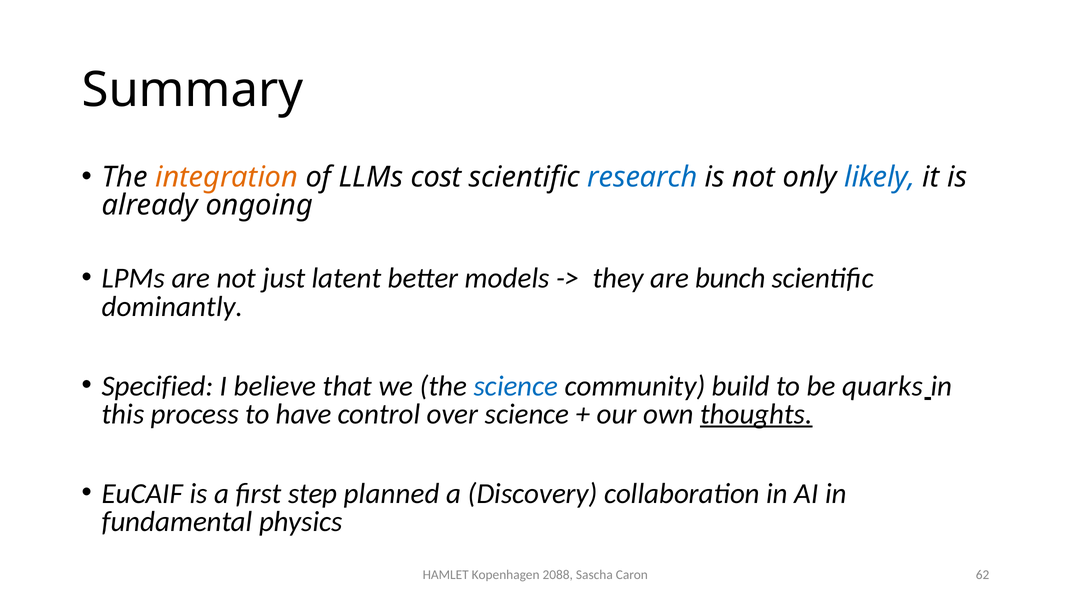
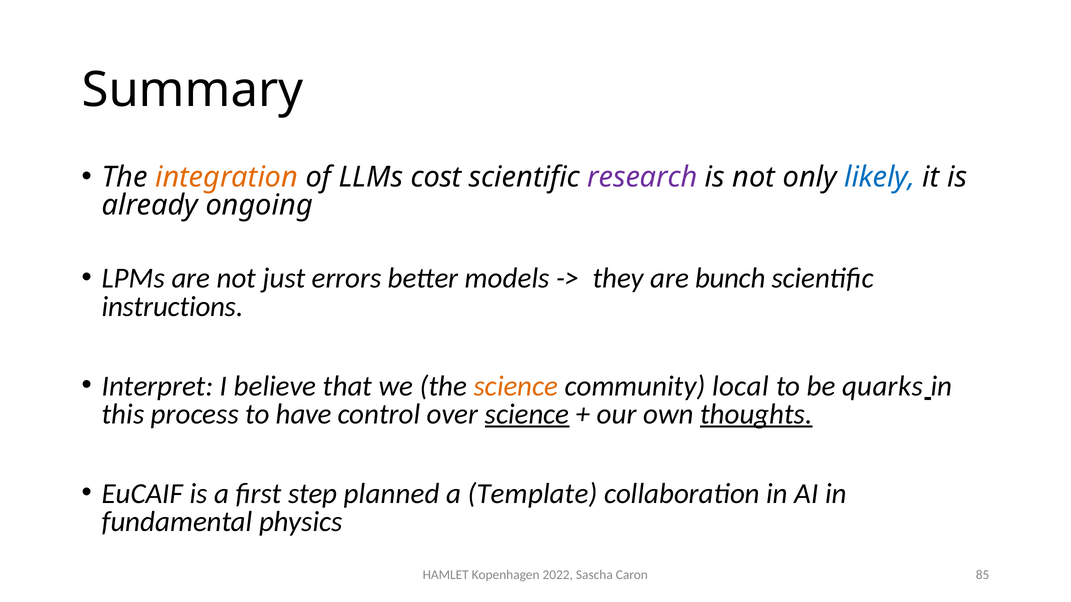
research colour: blue -> purple (642, 177)
latent: latent -> errors (347, 279)
dominantly: dominantly -> instructions (173, 307)
Specified: Specified -> Interpret (158, 386)
science colour: blue -> orange (516, 386)
build: build -> local (741, 386)
science underline: none -> present (527, 414)
Discovery: Discovery -> Template (533, 494)
2088: 2088 -> 2022 (558, 575)
62: 62 -> 85 (983, 575)
